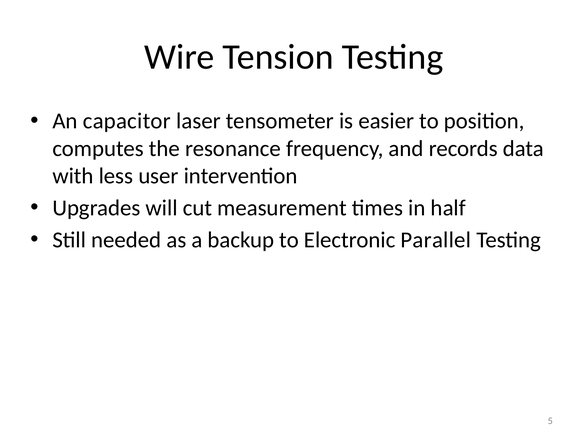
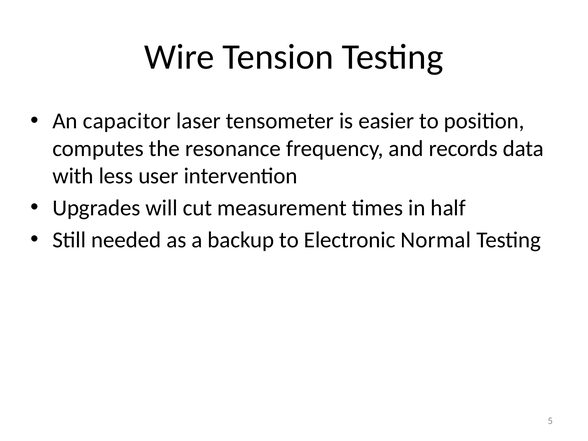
Parallel: Parallel -> Normal (436, 240)
